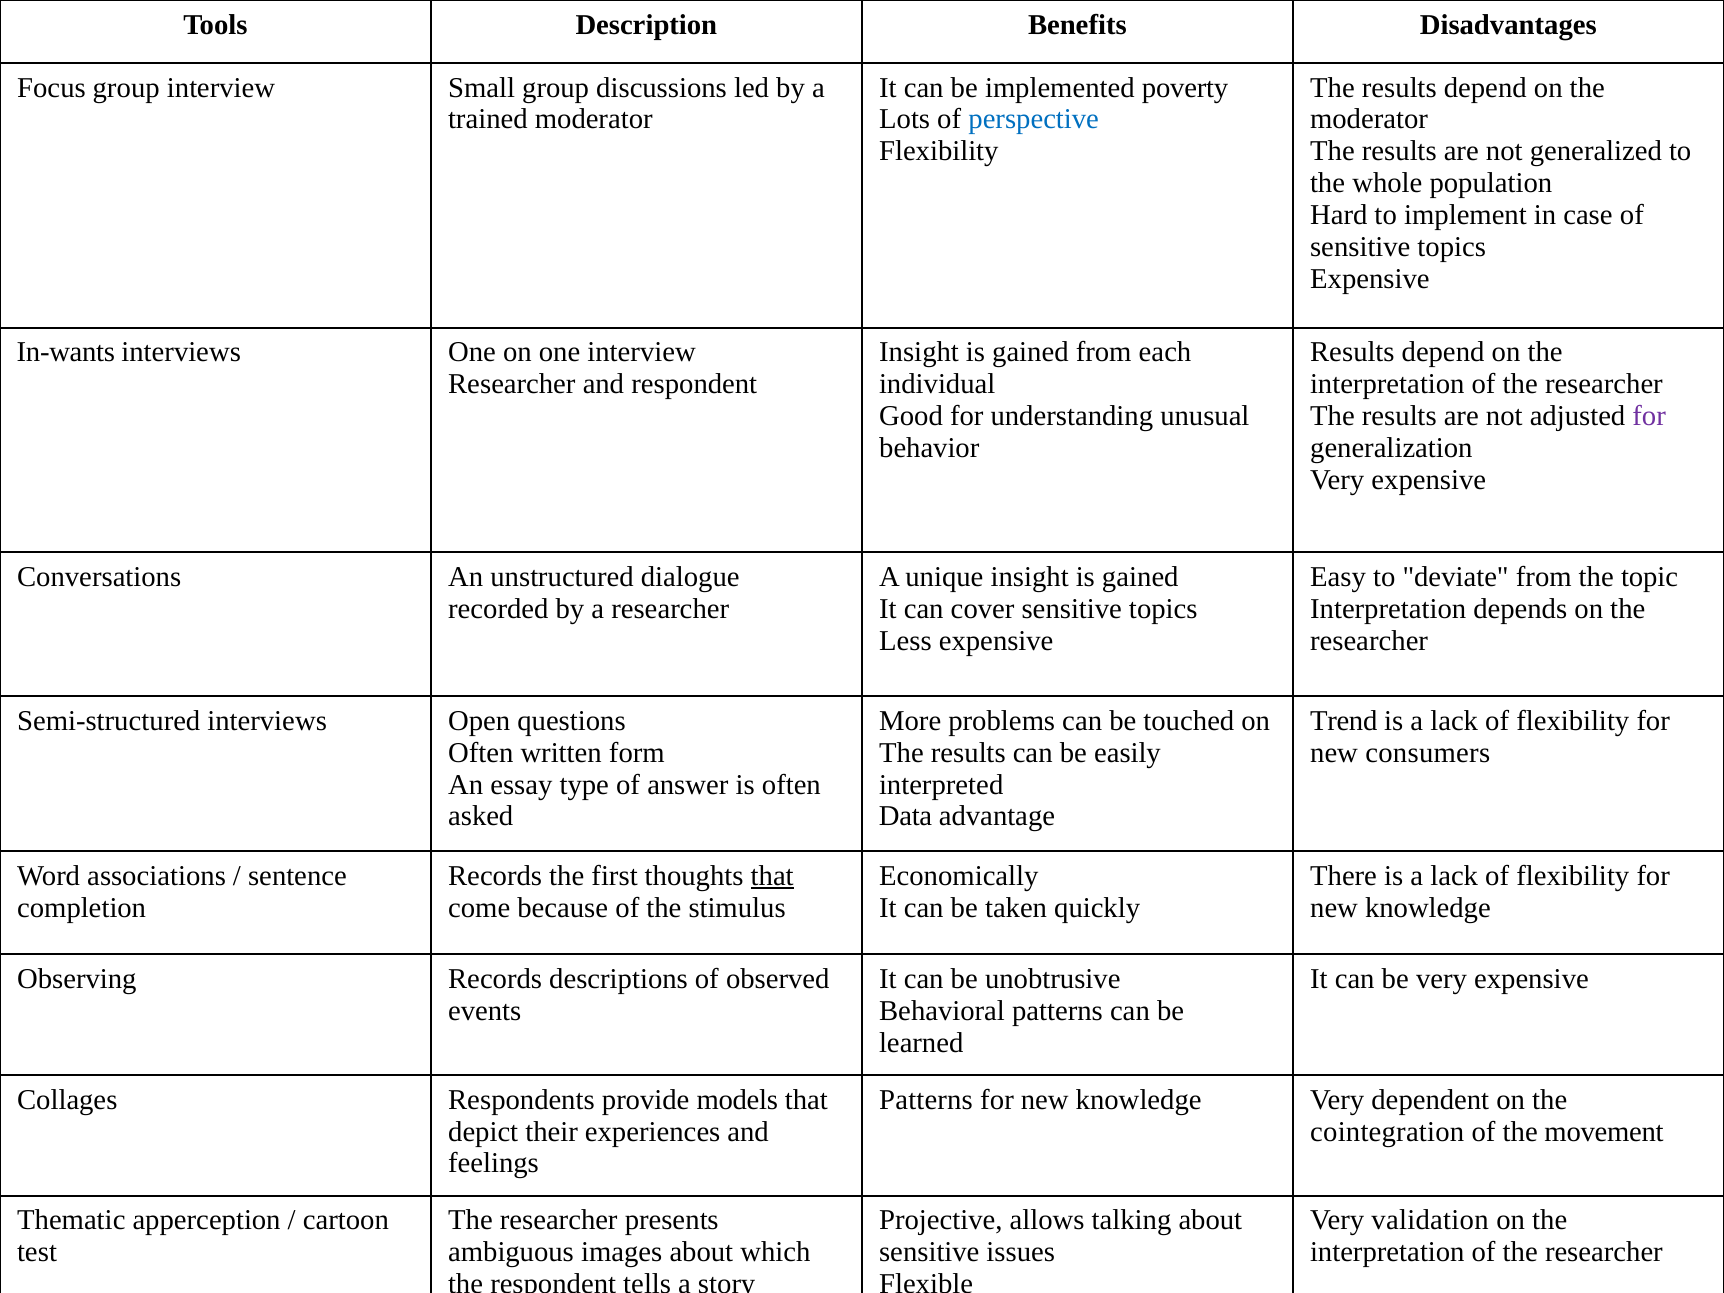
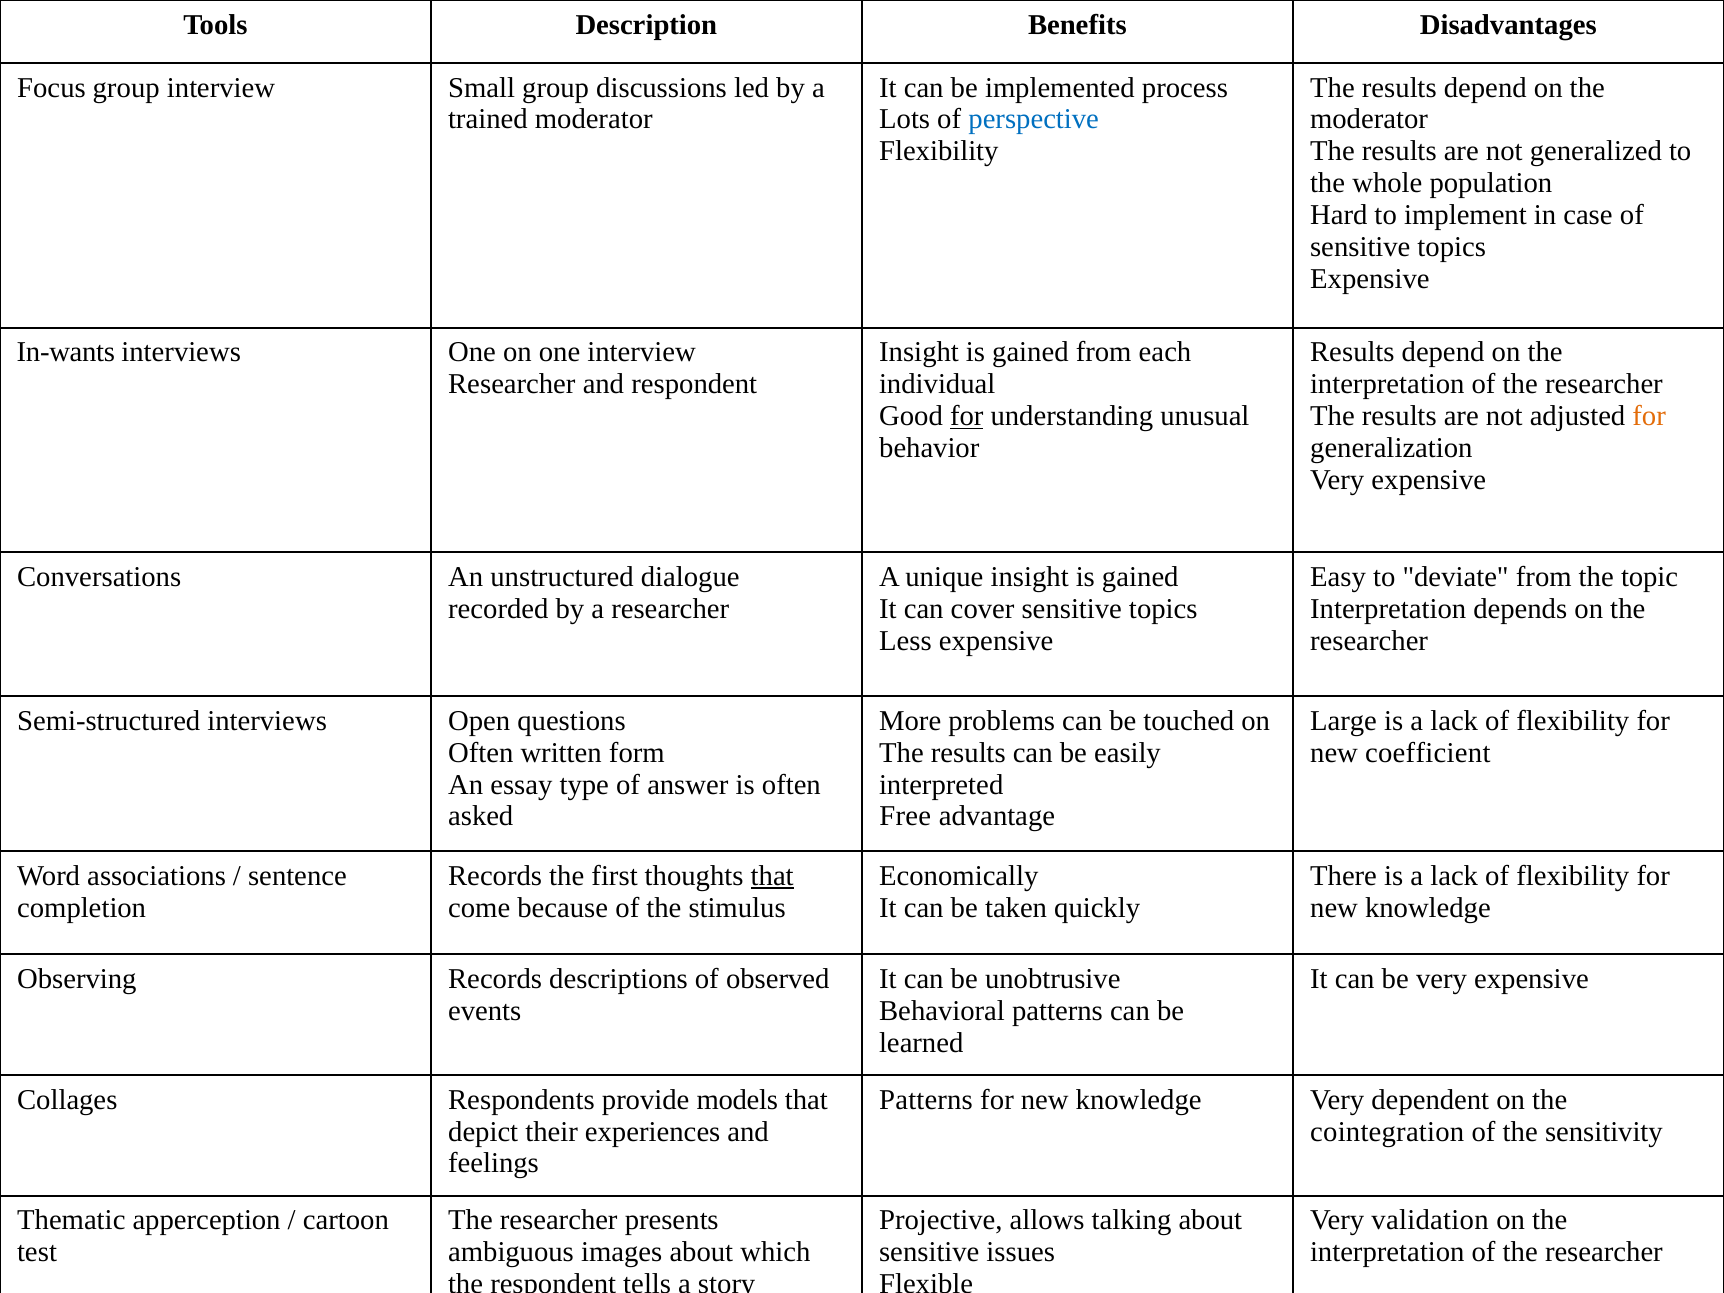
poverty: poverty -> process (1185, 88)
for underline: none -> present (967, 416)
for colour: purple -> orange (1649, 416)
Trend: Trend -> Large (1344, 721)
consumers: consumers -> coefficient (1428, 753)
Data: Data -> Free (905, 816)
movement: movement -> sensitivity (1604, 1132)
